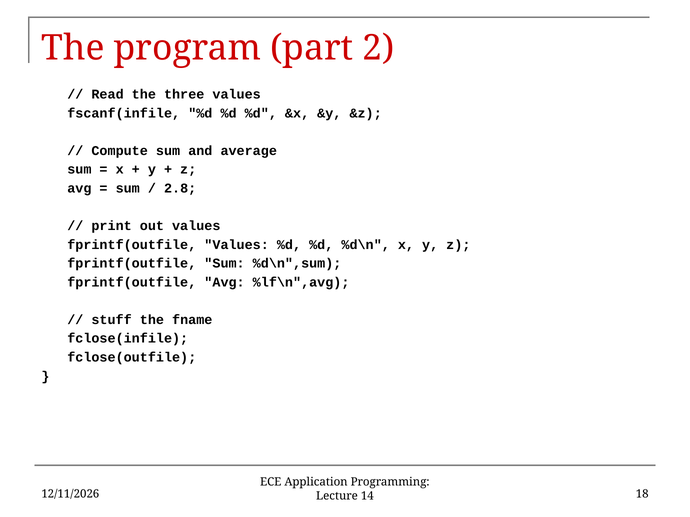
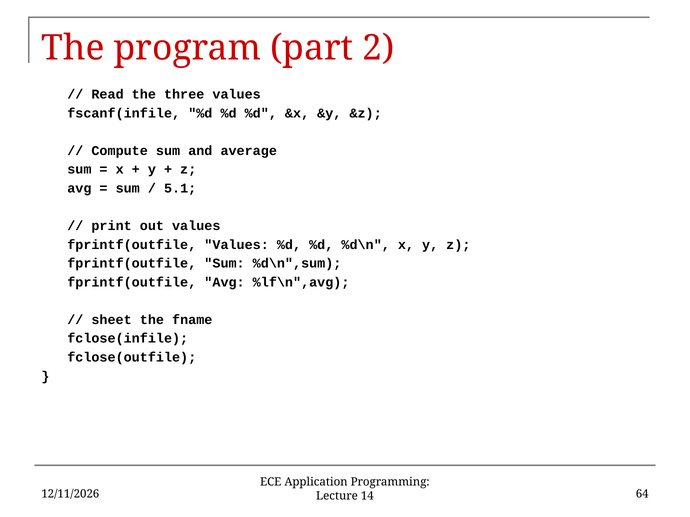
2.8: 2.8 -> 5.1 (180, 188)
stuff: stuff -> sheet (112, 320)
18: 18 -> 64 (642, 494)
